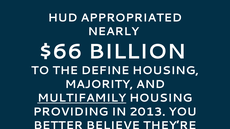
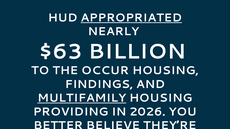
APPROPRIATED underline: none -> present (131, 18)
$66: $66 -> $63 (60, 52)
DEFINE: DEFINE -> OCCUR (105, 71)
MAJORITY: MAJORITY -> FINDINGS (99, 84)
2013: 2013 -> 2026 (147, 112)
